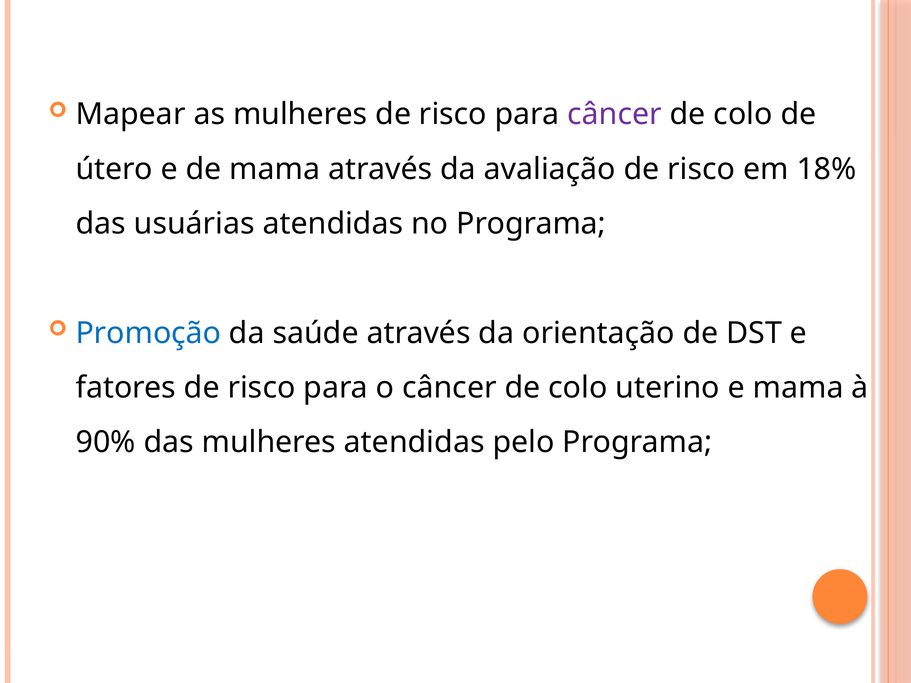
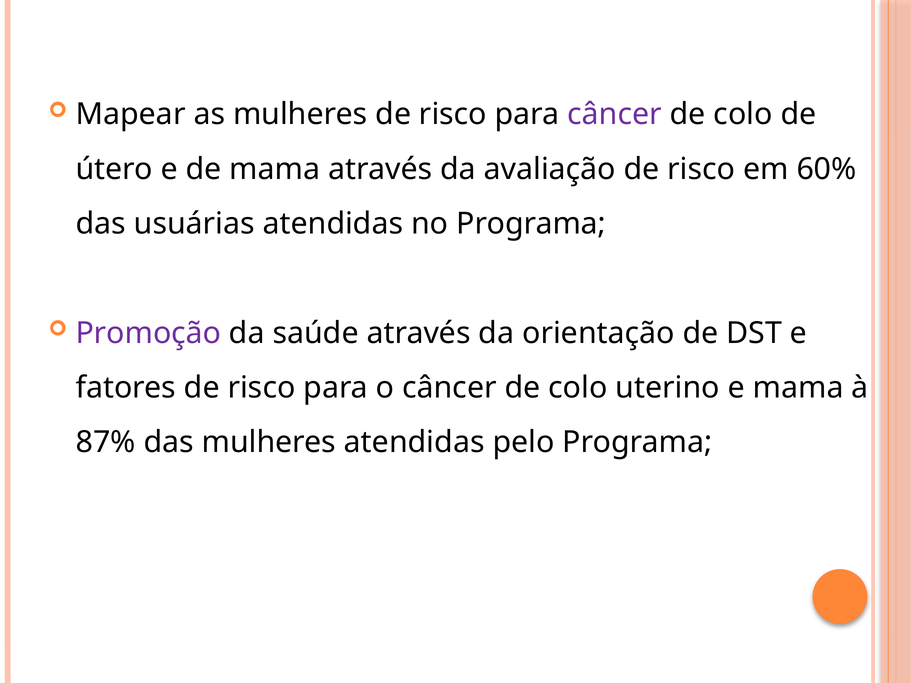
18%: 18% -> 60% (827, 169)
Promoção colour: blue -> purple (148, 333)
90%: 90% -> 87% (106, 442)
